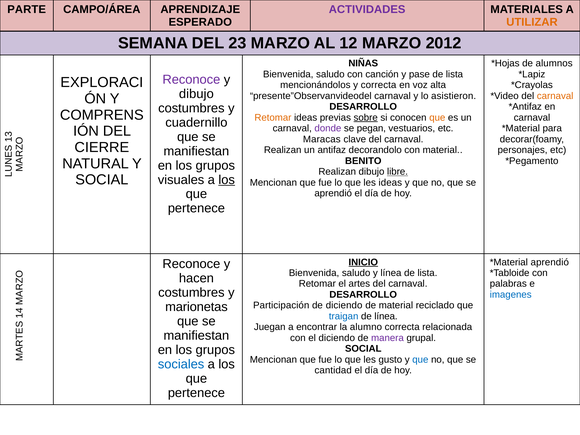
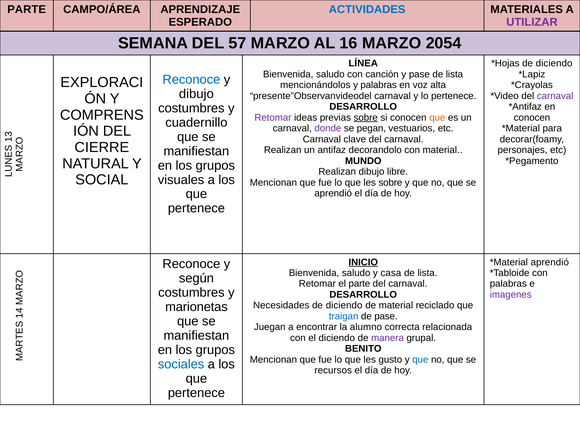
ACTIVIDADES colour: purple -> blue (367, 9)
UTILIZAR colour: orange -> purple (532, 22)
23: 23 -> 57 (237, 43)
12: 12 -> 16 (349, 43)
2012: 2012 -> 2054 (444, 43)
NIÑAS: NIÑAS -> LÍNEA (363, 63)
alumnos: alumnos -> diciendo (554, 63)
Reconoce colour: purple -> blue (191, 80)
y correcta: correcta -> palabras (379, 85)
lo asistieron: asistieron -> pertenece (454, 96)
carnaval colour: orange -> purple (555, 96)
Retomar colour: orange -> purple (273, 118)
carnaval: carnaval -> conocen (532, 118)
Maracas: Maracas -> Carnaval (322, 139)
BENITO: BENITO -> MUNDO (363, 161)
libre underline: present -> none (397, 172)
los underline: present -> none (227, 180)
les ideas: ideas -> sobre (390, 183)
y línea: línea -> casa (391, 273)
hacen: hacen -> según (196, 278)
el artes: artes -> parte (359, 284)
imagenes colour: blue -> purple (511, 295)
Participación: Participación -> Necesidades (281, 305)
de línea: línea -> pase (386, 316)
SOCIAL: SOCIAL -> BENITO (363, 349)
cantidad: cantidad -> recursos (333, 370)
